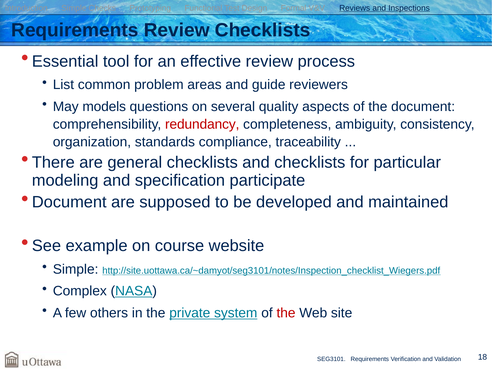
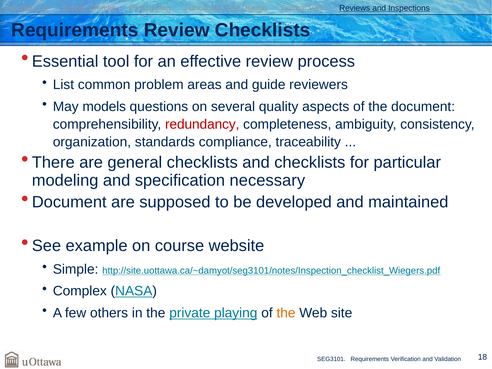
participate: participate -> necessary (267, 180)
system: system -> playing (236, 313)
the colour: red -> orange (286, 313)
